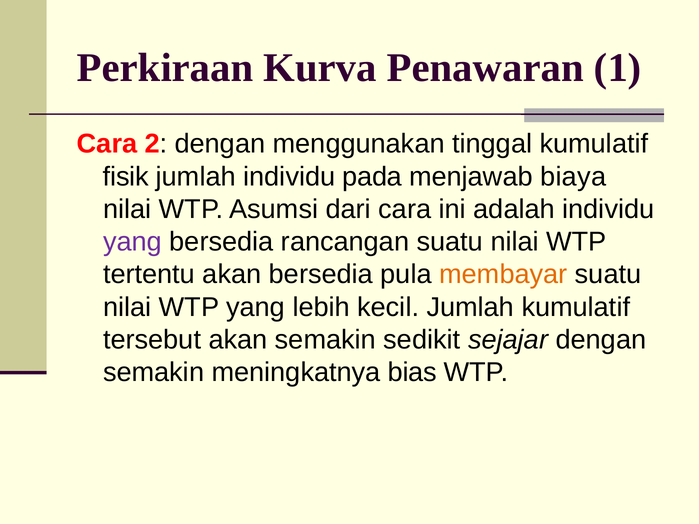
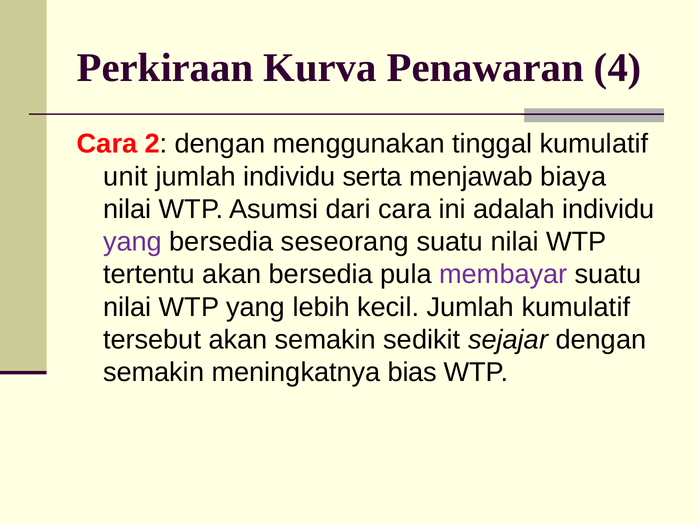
1: 1 -> 4 (618, 68)
fisik: fisik -> unit (126, 177)
pada: pada -> serta (372, 177)
rancangan: rancangan -> seseorang (345, 242)
membayar colour: orange -> purple (503, 275)
